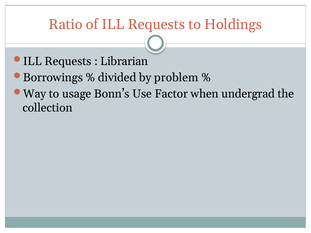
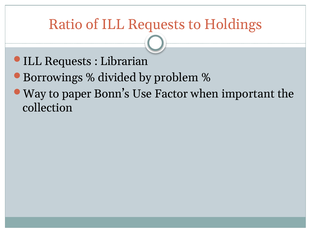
usage: usage -> paper (77, 94)
undergrad: undergrad -> important (248, 94)
